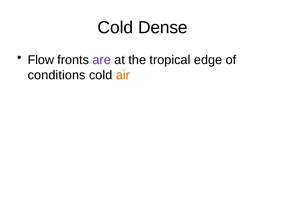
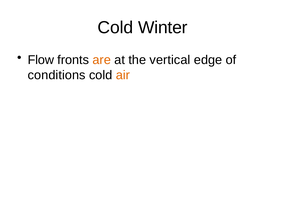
Dense: Dense -> Winter (163, 28)
are colour: purple -> orange (102, 60)
tropical: tropical -> vertical (170, 60)
